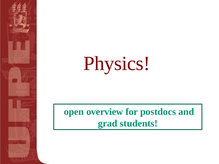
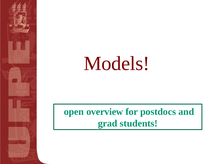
Physics: Physics -> Models (117, 63)
